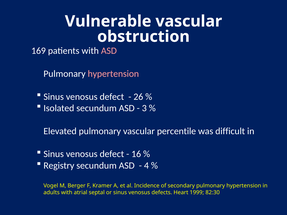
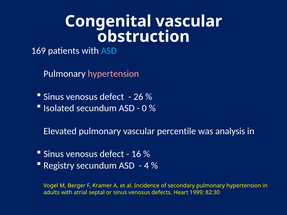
Vulnerable: Vulnerable -> Congenital (108, 21)
ASD colour: pink -> light blue (109, 51)
3: 3 -> 0 (144, 108)
difficult: difficult -> analysis (230, 131)
